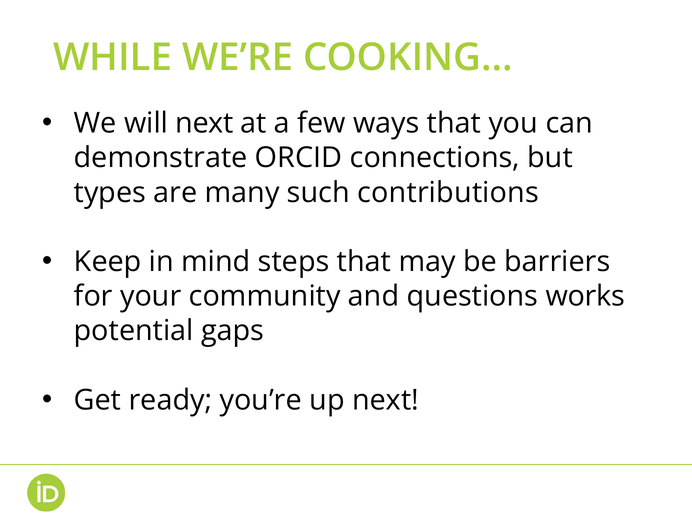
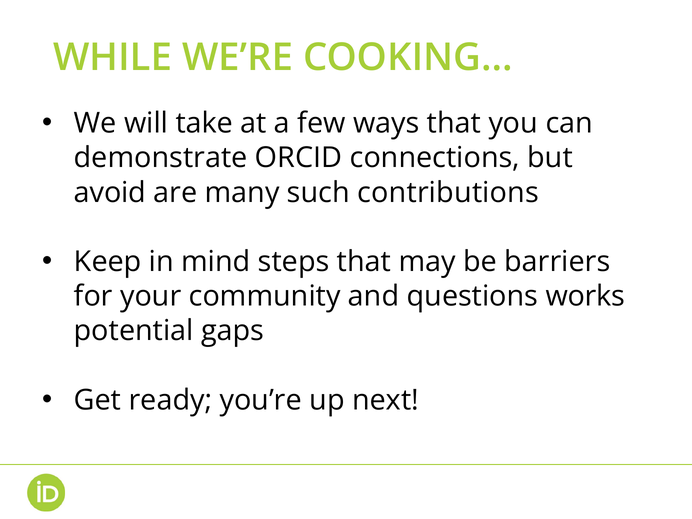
will next: next -> take (204, 123)
types: types -> avoid (110, 193)
